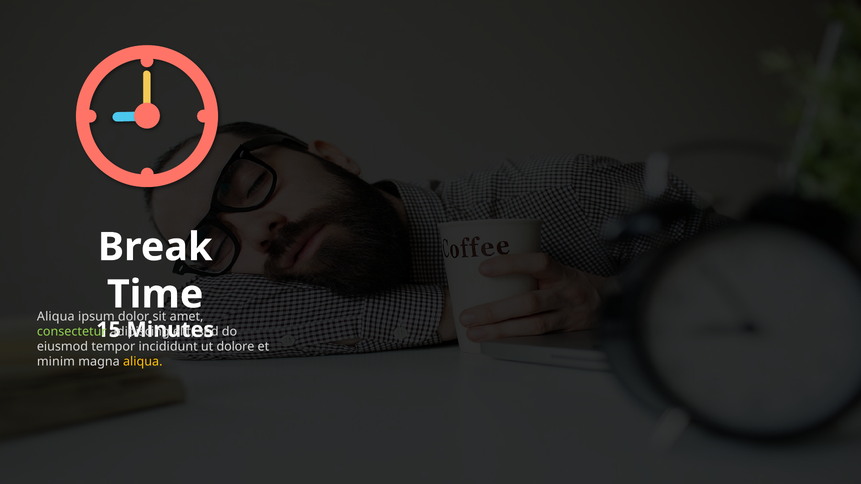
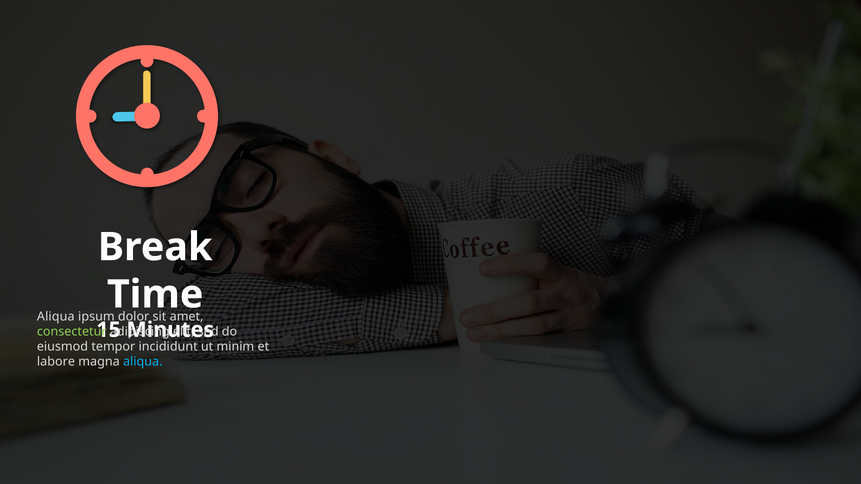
dolore: dolore -> minim (235, 347)
minim: minim -> labore (56, 362)
aliqua colour: yellow -> light blue (143, 362)
